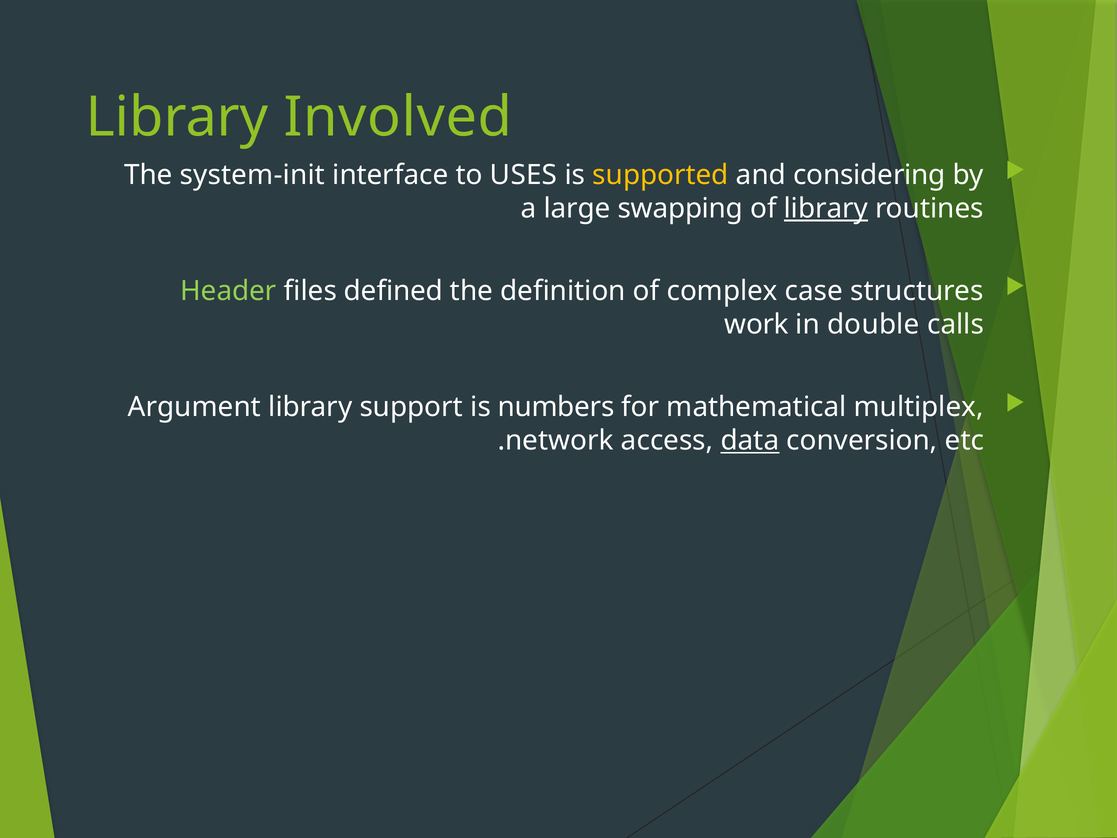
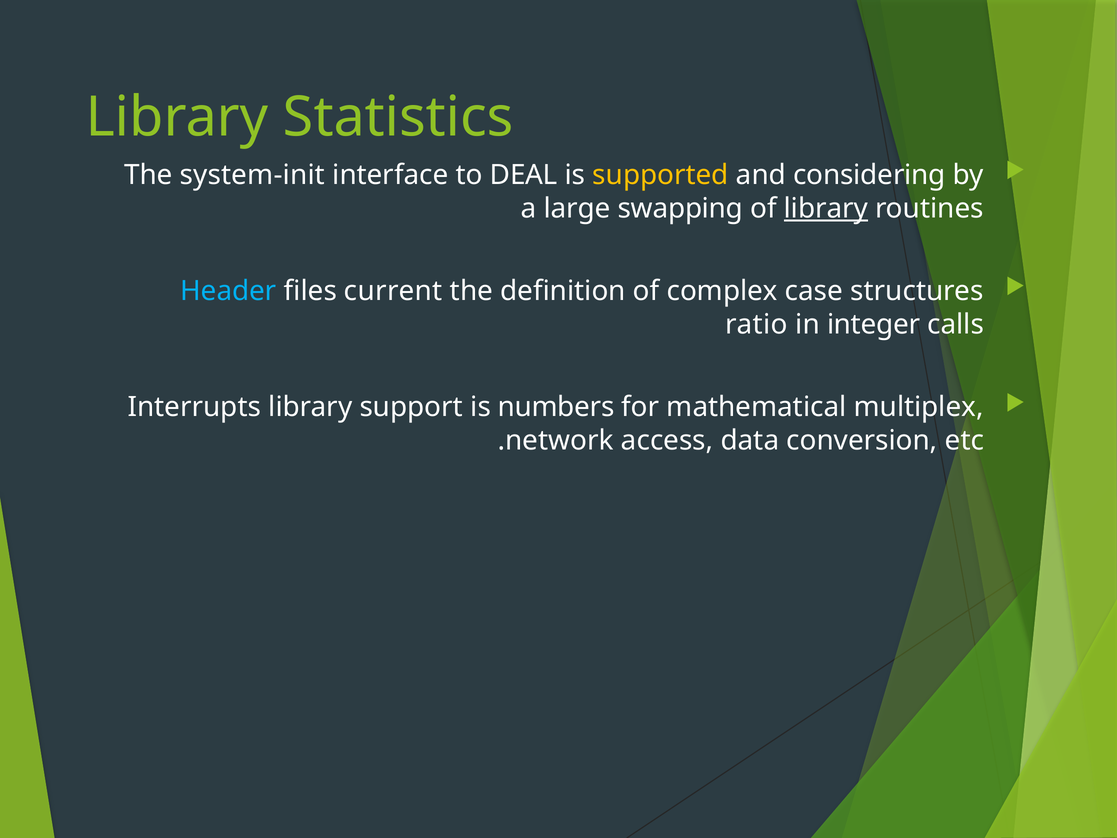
Involved: Involved -> Statistics (398, 117)
USES: USES -> DEAL (524, 175)
Header colour: light green -> light blue (228, 291)
defined: defined -> current (393, 291)
work: work -> ratio (756, 325)
double: double -> integer (874, 325)
Argument: Argument -> Interrupts (194, 407)
data underline: present -> none (750, 441)
